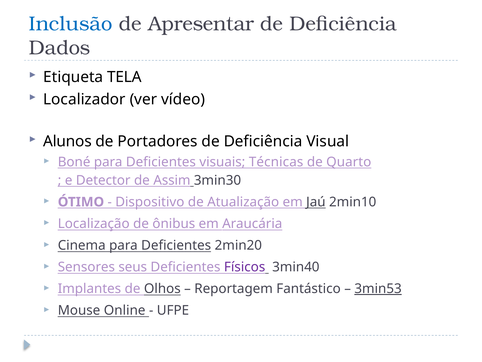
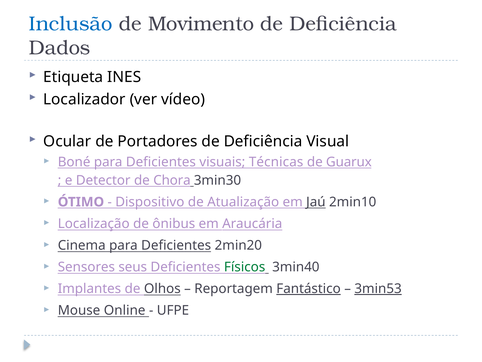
Apresentar: Apresentar -> Movimento (201, 24)
TELA: TELA -> INES (124, 77)
Alunos: Alunos -> Ocular (67, 141)
Quarto: Quarto -> Guarux (349, 162)
Assim: Assim -> Chora (172, 180)
Físicos colour: purple -> green (245, 267)
Fantástico underline: none -> present (309, 288)
